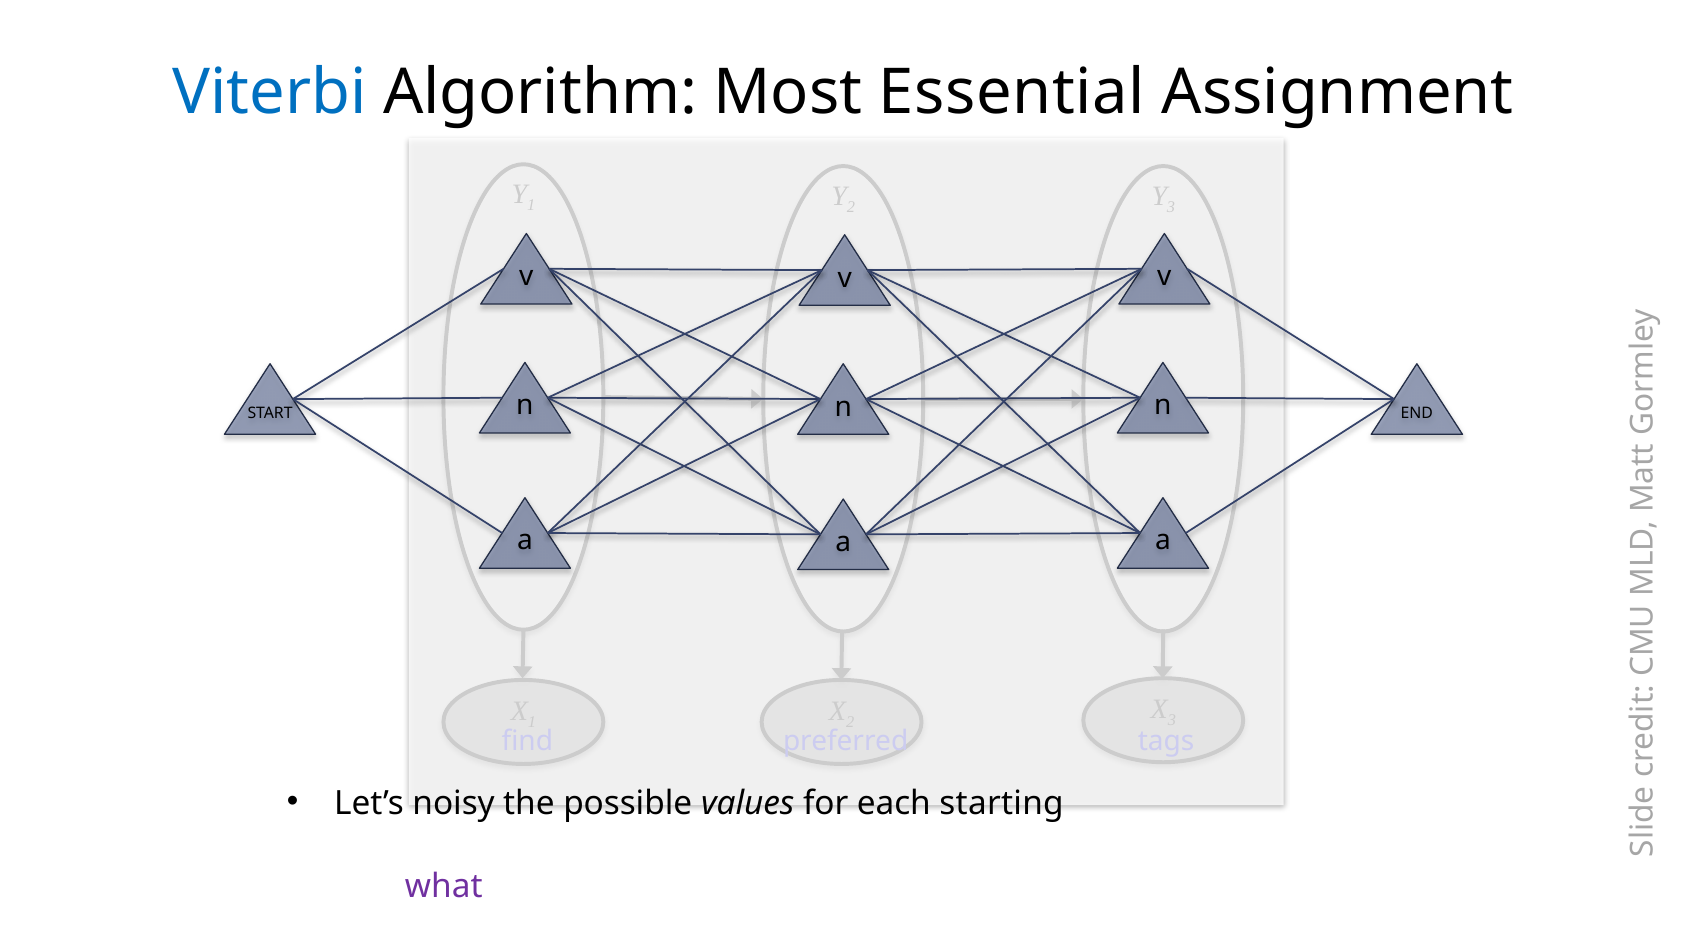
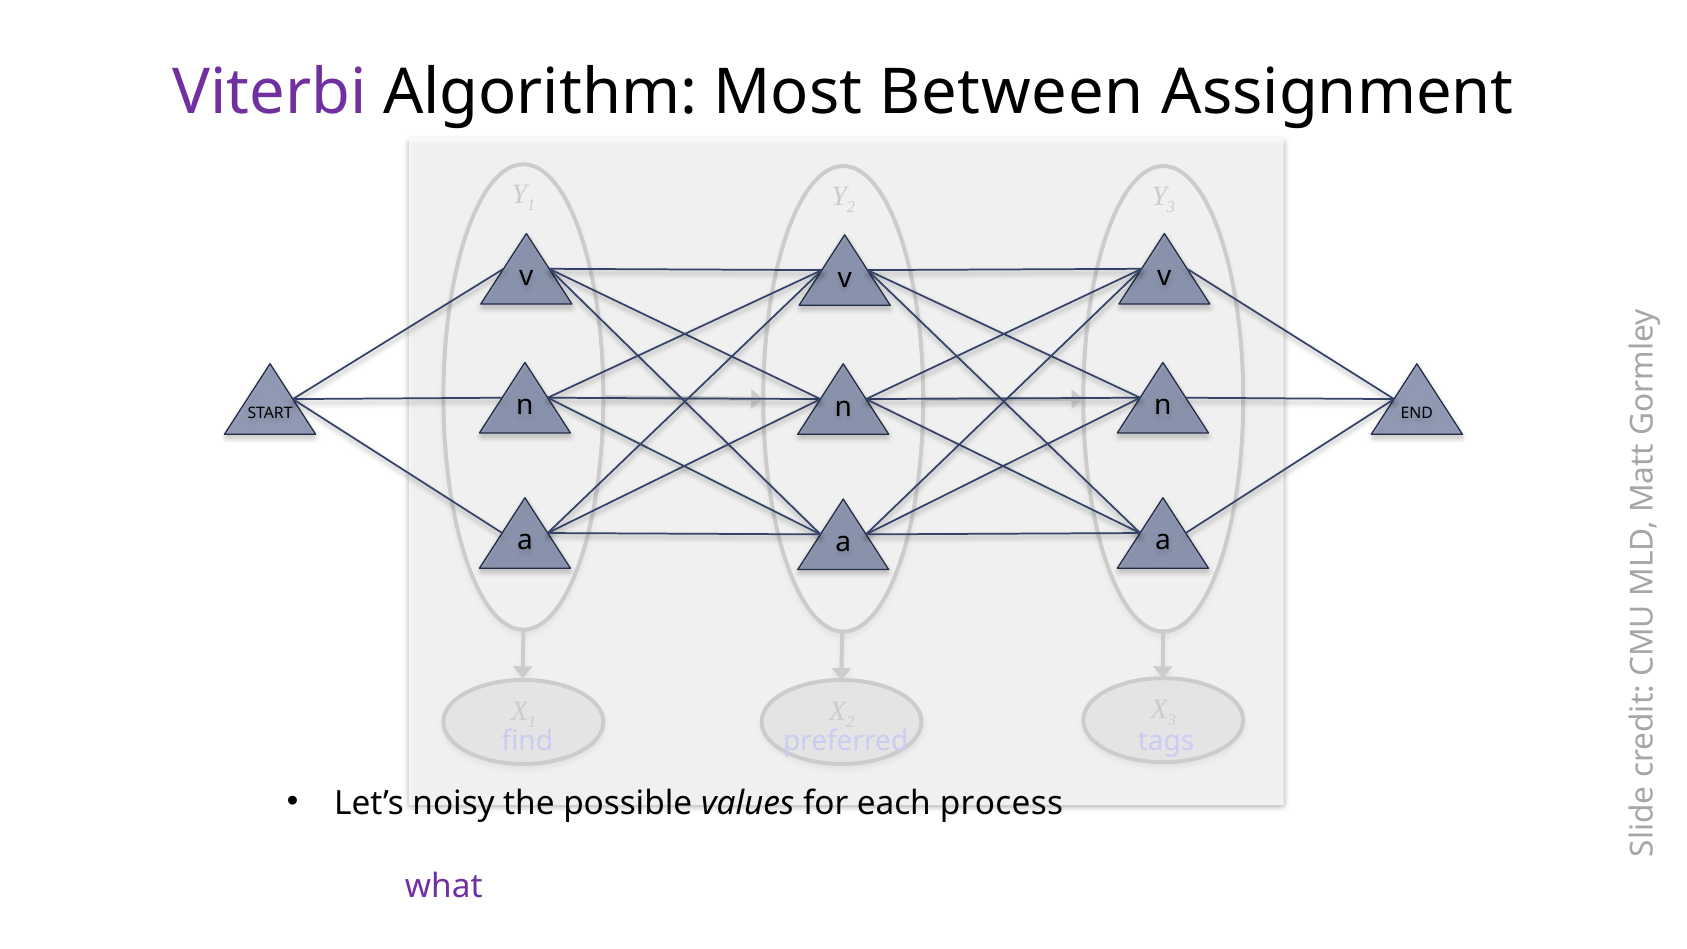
Viterbi colour: blue -> purple (270, 92)
Essential: Essential -> Between (1012, 92)
starting: starting -> process (1002, 803)
